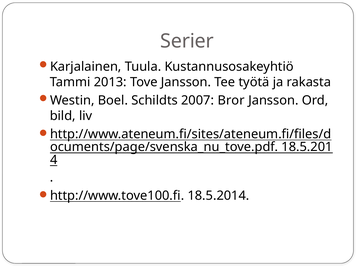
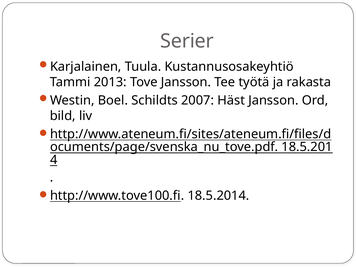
Bror: Bror -> Häst (231, 100)
